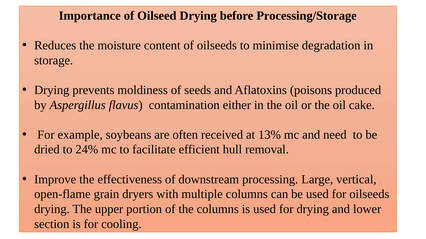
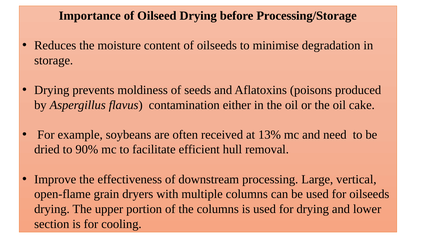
24%: 24% -> 90% (87, 150)
